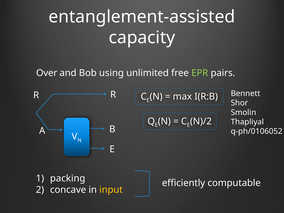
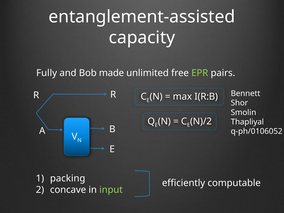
Over: Over -> Fully (47, 73)
using: using -> made (112, 73)
input colour: yellow -> light green (111, 190)
